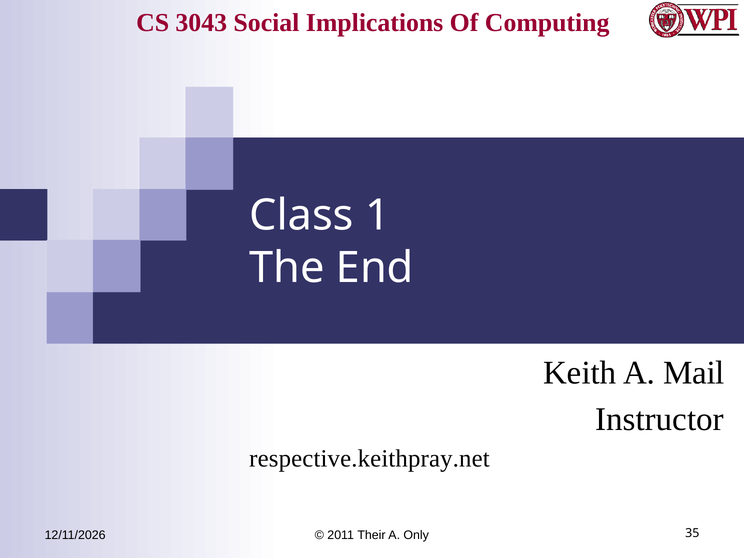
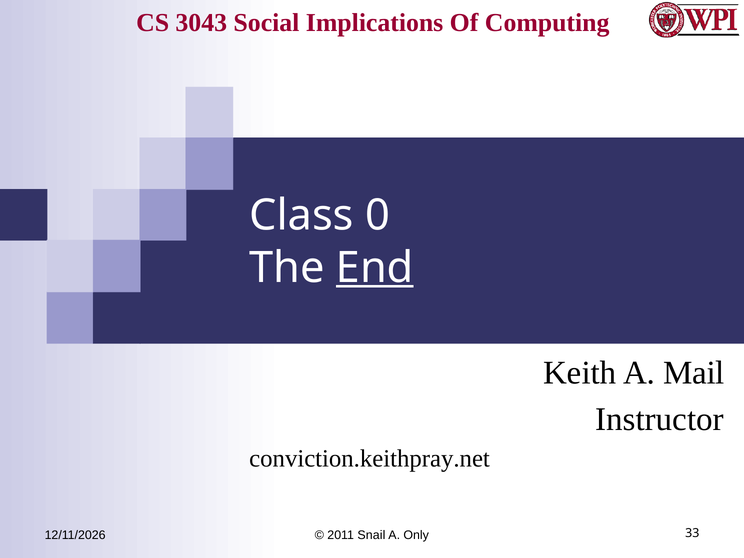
1: 1 -> 0 (377, 216)
End underline: none -> present (375, 268)
respective.keithpray.net: respective.keithpray.net -> conviction.keithpray.net (370, 458)
Their: Their -> Snail (371, 535)
35: 35 -> 33 (692, 533)
